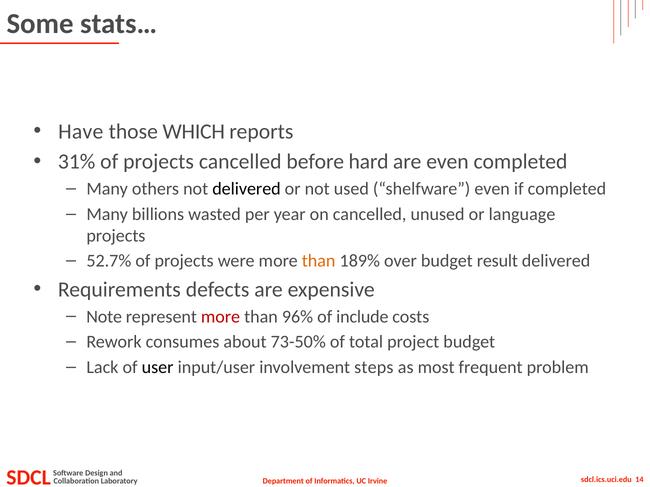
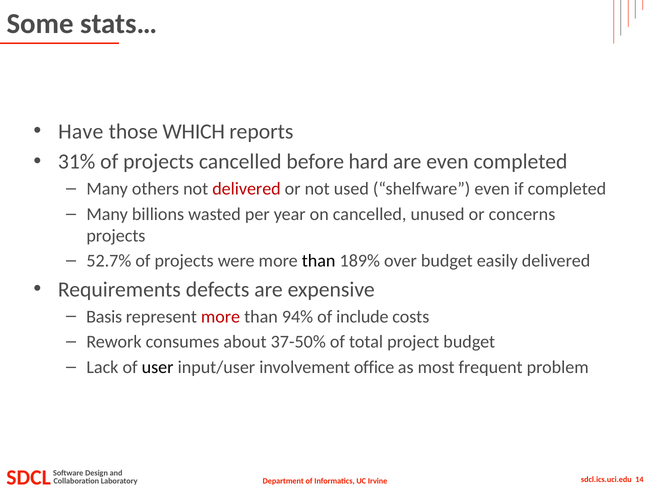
delivered colour: black -> red (246, 189)
language: language -> concerns (522, 214)
than colour: orange -> black (319, 261)
result: result -> easily (497, 261)
Note: Note -> Basis (104, 317)
96%: 96% -> 94% (298, 317)
73-50%: 73-50% -> 37-50% (298, 342)
steps: steps -> office (374, 367)
